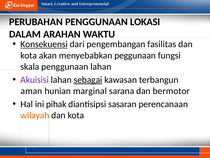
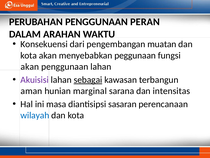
LOKASI: LOKASI -> PERAN (145, 22)
Konsekuensi underline: present -> none (44, 44)
fasilitas: fasilitas -> muatan (162, 44)
skala: skala -> akan (30, 66)
bermotor: bermotor -> intensitas (171, 91)
pihak: pihak -> masa (56, 104)
wilayah colour: orange -> blue (35, 115)
